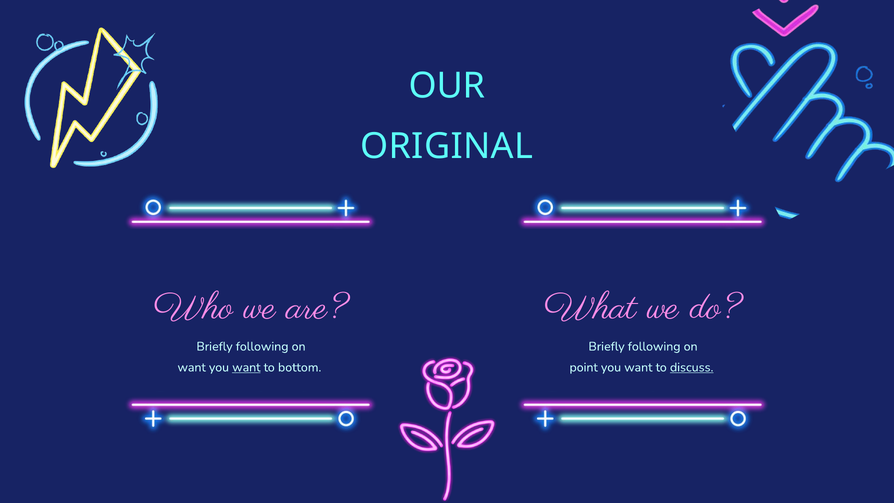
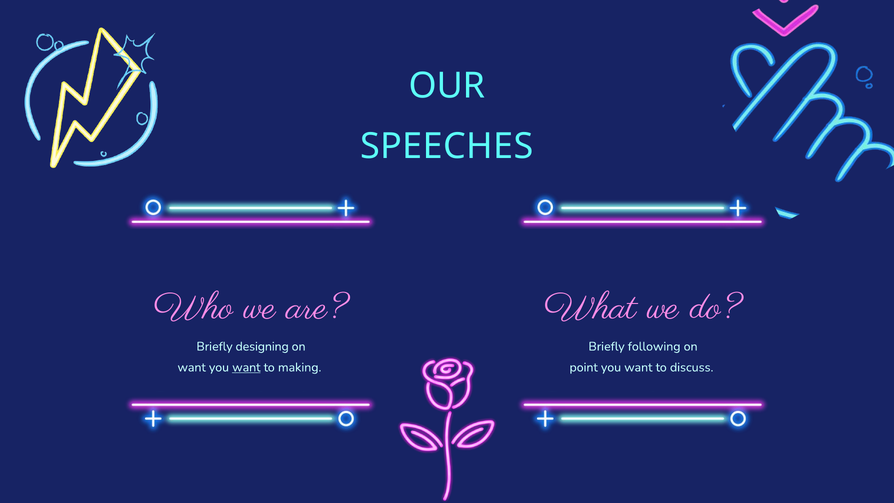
ORIGINAL: ORIGINAL -> SPEECHES (447, 147)
following: following -> designing (262, 346)
bottom: bottom -> making (300, 367)
discuss underline: present -> none (692, 367)
